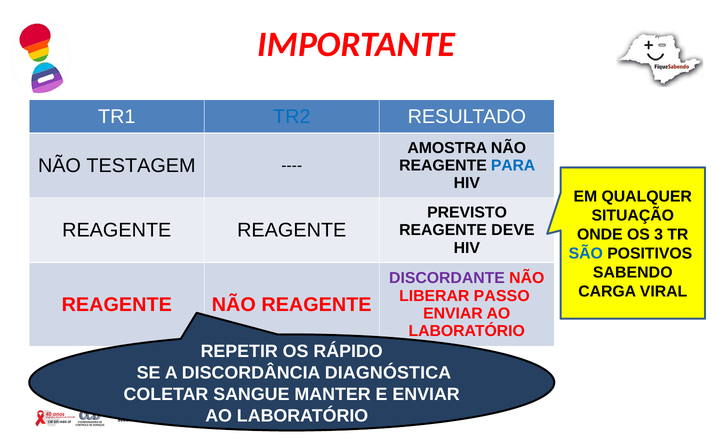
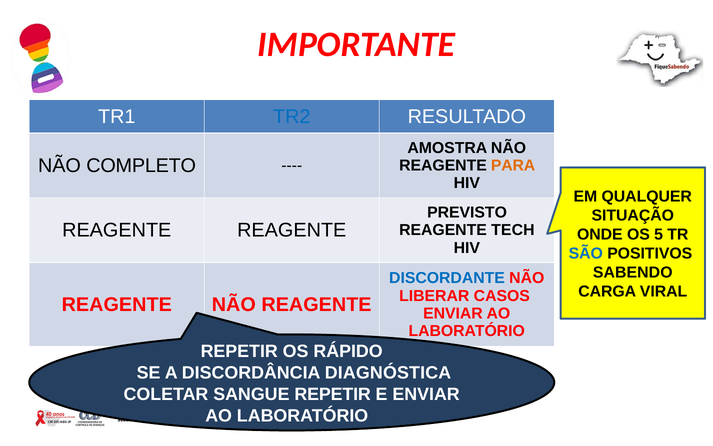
TESTAGEM: TESTAGEM -> COMPLETO (141, 166)
PARA colour: blue -> orange (513, 166)
DEVE: DEVE -> TECH (513, 230)
3: 3 -> 5 (659, 234)
DISCORDANTE colour: purple -> blue (447, 278)
PASSO: PASSO -> CASOS (502, 296)
SANGUE MANTER: MANTER -> REPETIR (333, 394)
